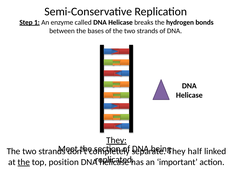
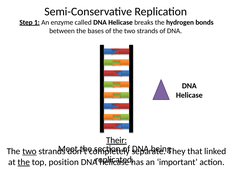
They: They -> Their (117, 140)
two underline: none -> present (29, 151)
half: half -> that (195, 151)
